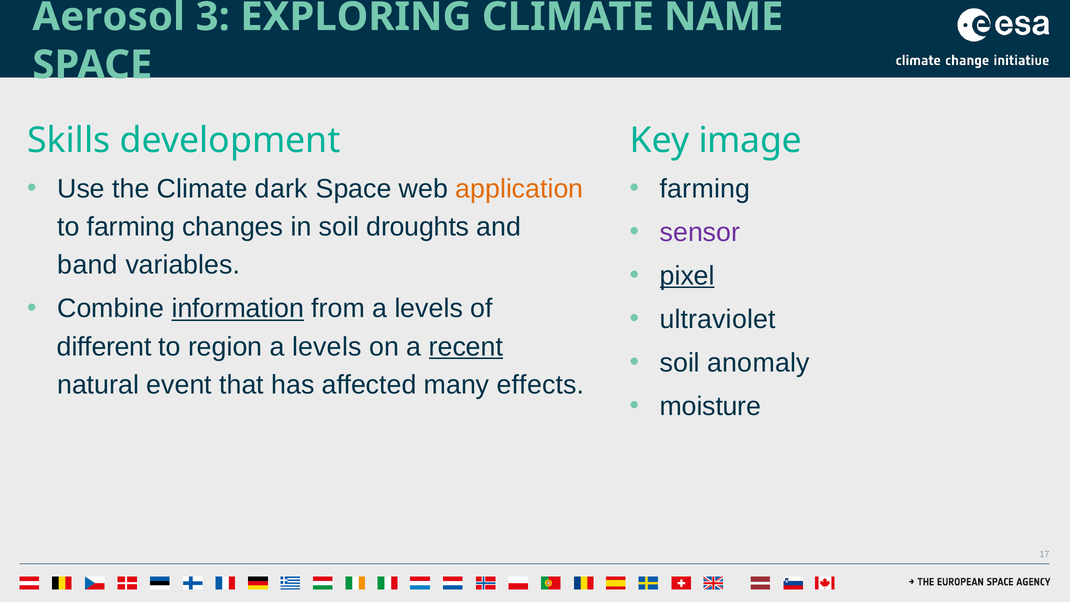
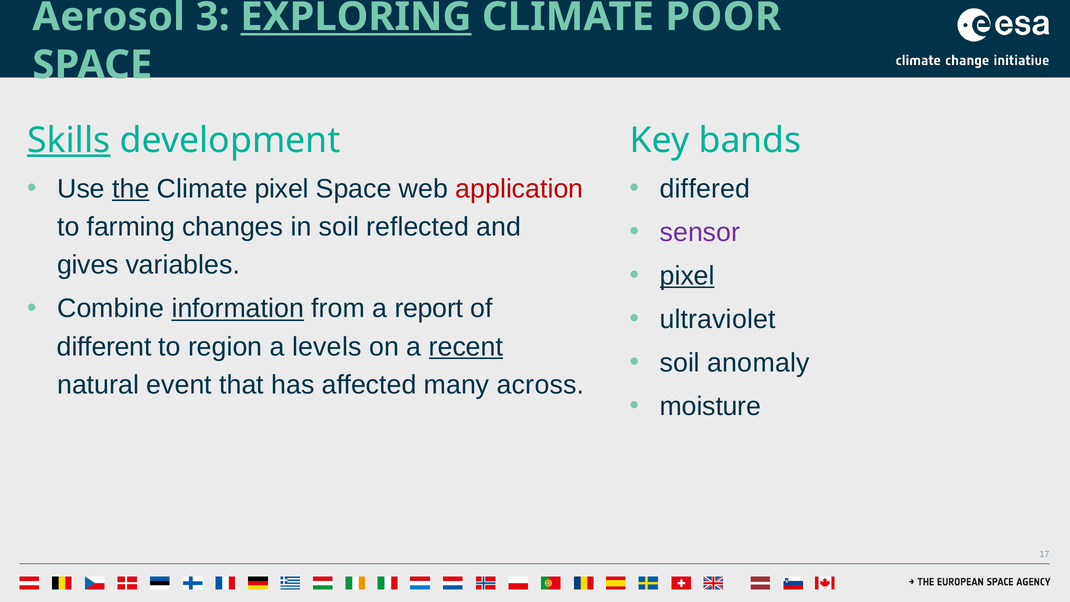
EXPLORING underline: none -> present (356, 17)
NAME: NAME -> POOR (723, 17)
Skills underline: none -> present (69, 140)
image: image -> bands (750, 140)
the underline: none -> present (131, 189)
Climate dark: dark -> pixel (282, 189)
application colour: orange -> red (519, 189)
farming: farming -> differed (705, 189)
droughts: droughts -> reflected (418, 227)
band: band -> gives (88, 265)
from a levels: levels -> report (429, 309)
effects: effects -> across (540, 385)
